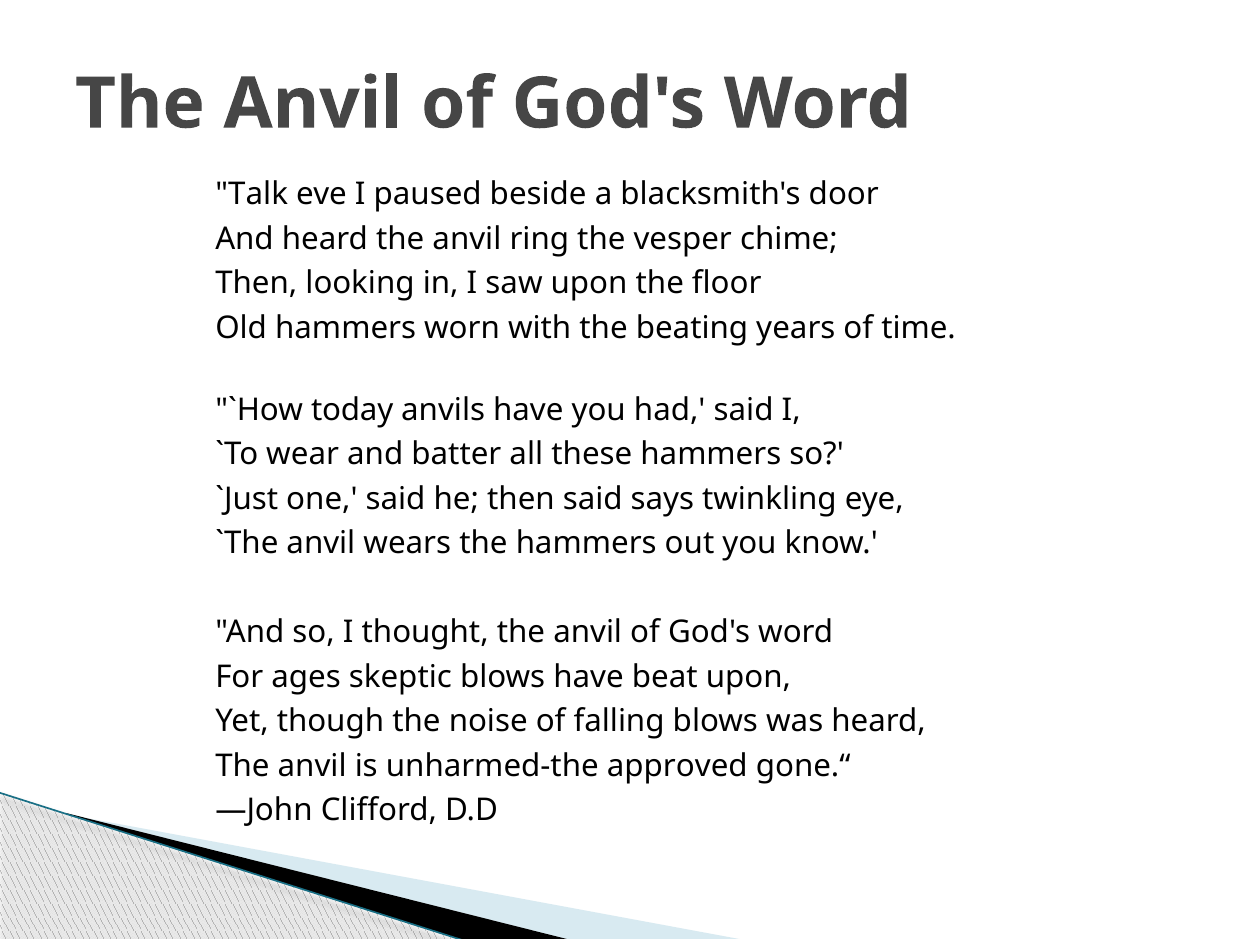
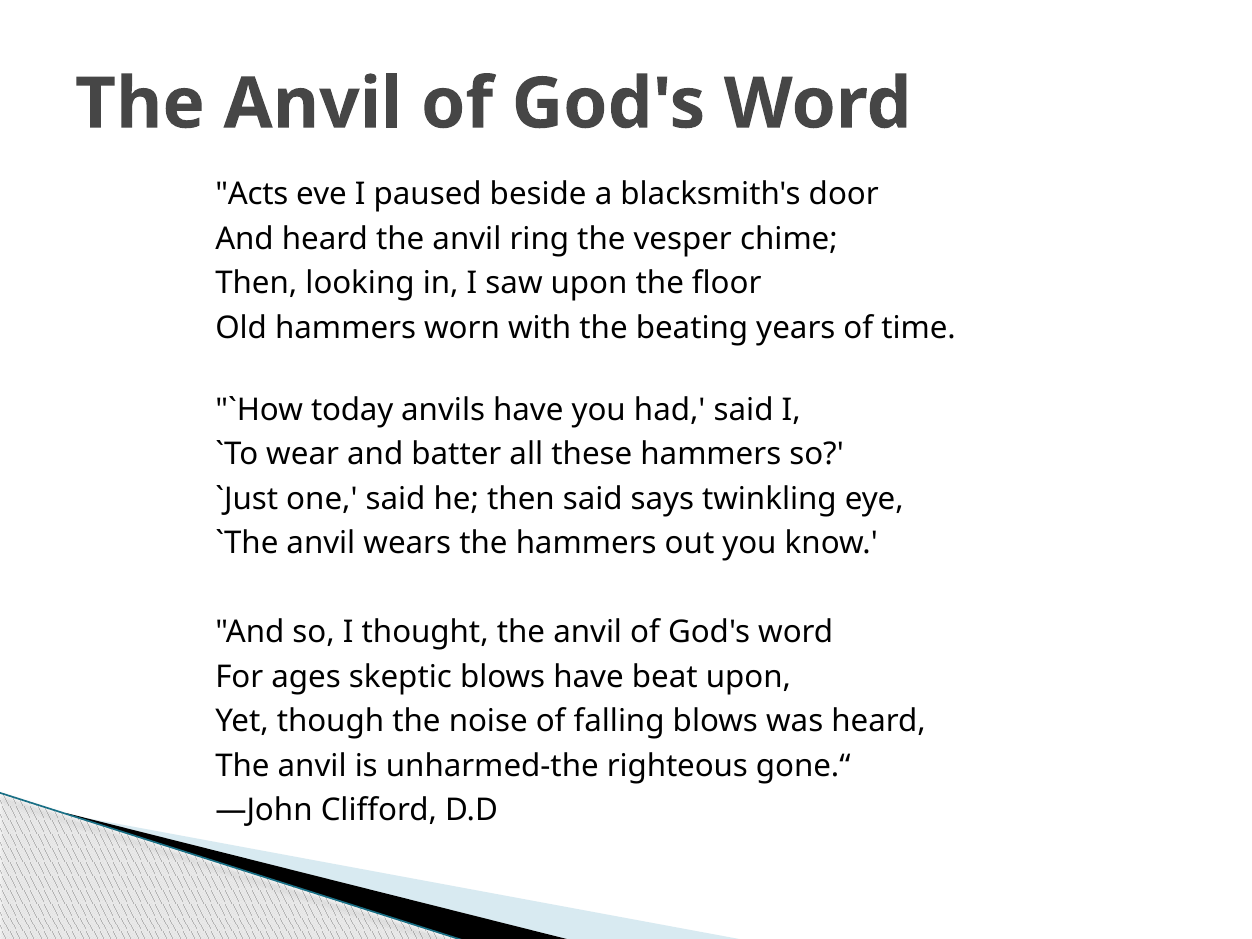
Talk: Talk -> Acts (252, 194)
approved: approved -> righteous (677, 766)
